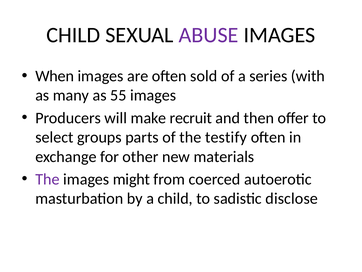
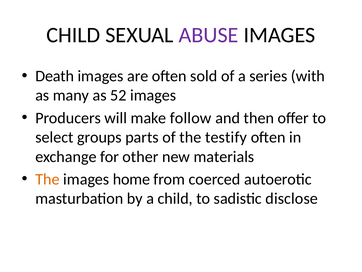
When: When -> Death (55, 76)
55: 55 -> 52 (118, 95)
recruit: recruit -> follow (191, 118)
The colour: purple -> orange (47, 179)
might: might -> home (131, 179)
